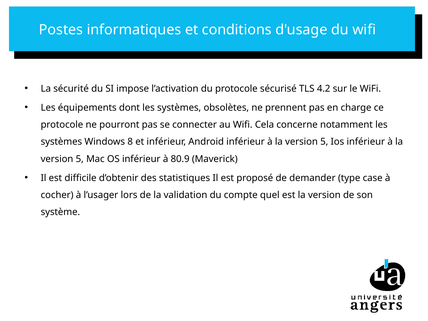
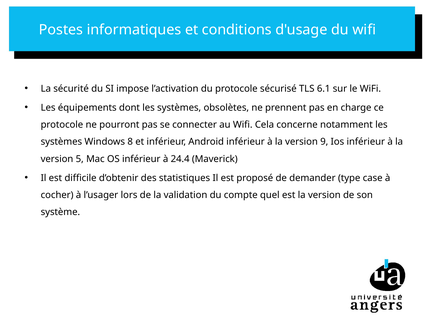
4.2: 4.2 -> 6.1 (324, 89)
5: 5 -> 9 (324, 142)
80.9: 80.9 -> 24.4 (180, 159)
